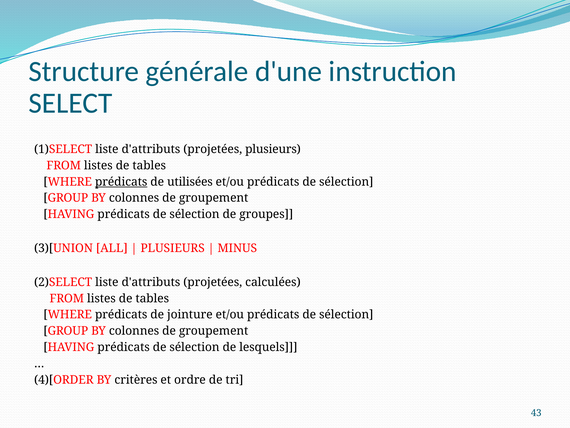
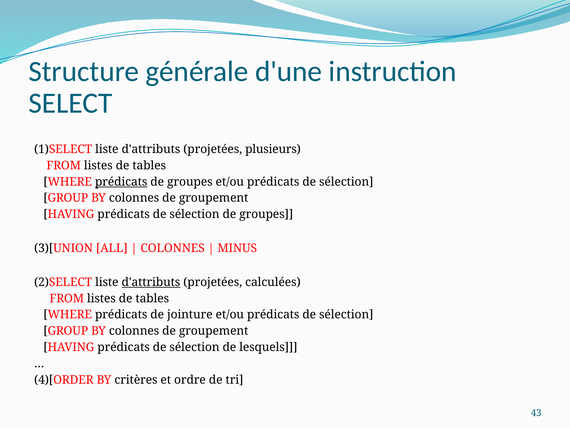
utilisées: utilisées -> groupes (190, 182)
PLUSIEURS: PLUSIEURS -> COLONNES (173, 248)
d'attributs underline: none -> present (151, 282)
